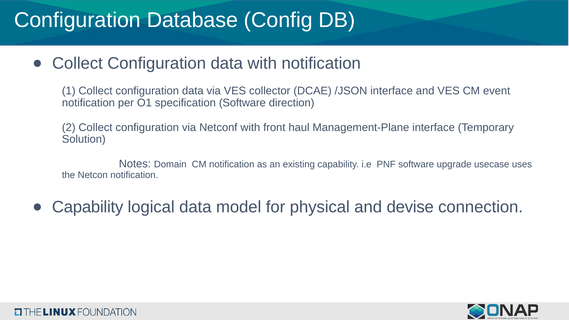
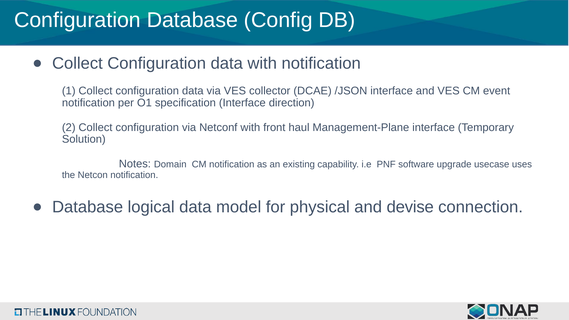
specification Software: Software -> Interface (242, 103)
Capability: Capability -> Database (88, 207)
